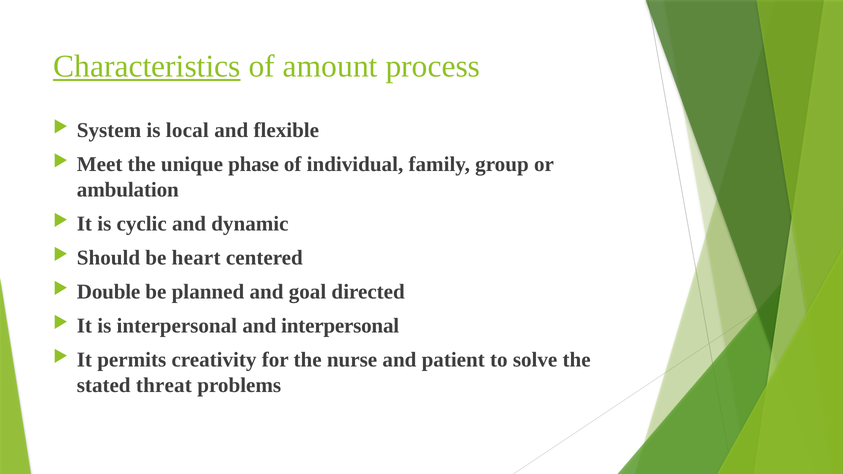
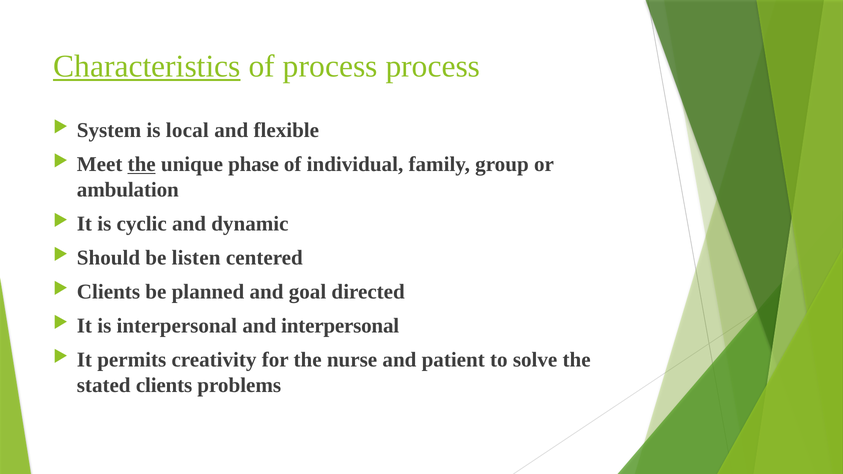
of amount: amount -> process (330, 66)
the underline: none -> present (142, 164)
heart: heart -> listen (196, 258)
Double: Double -> Clients (108, 292)
stated threat: threat -> clients (164, 385)
